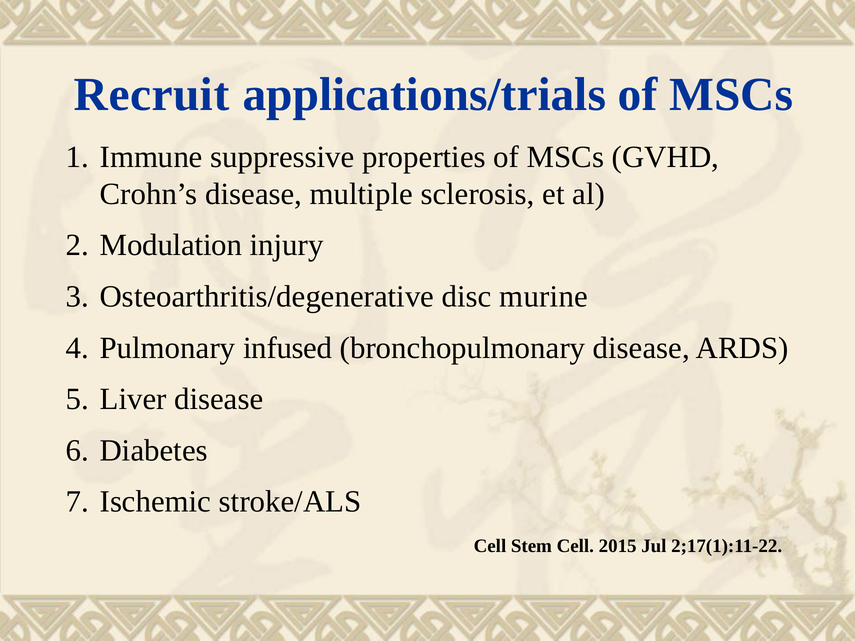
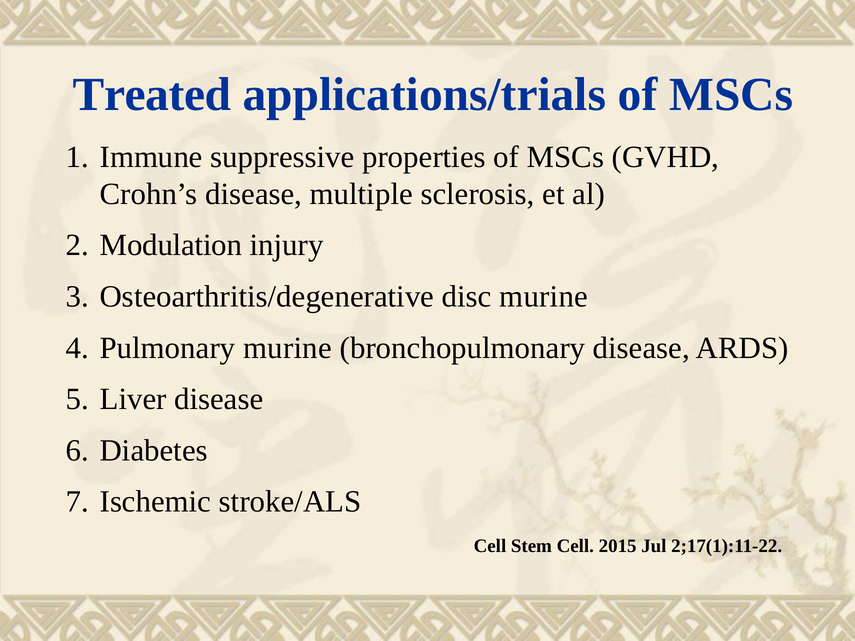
Recruit: Recruit -> Treated (152, 95)
Pulmonary infused: infused -> murine (287, 348)
